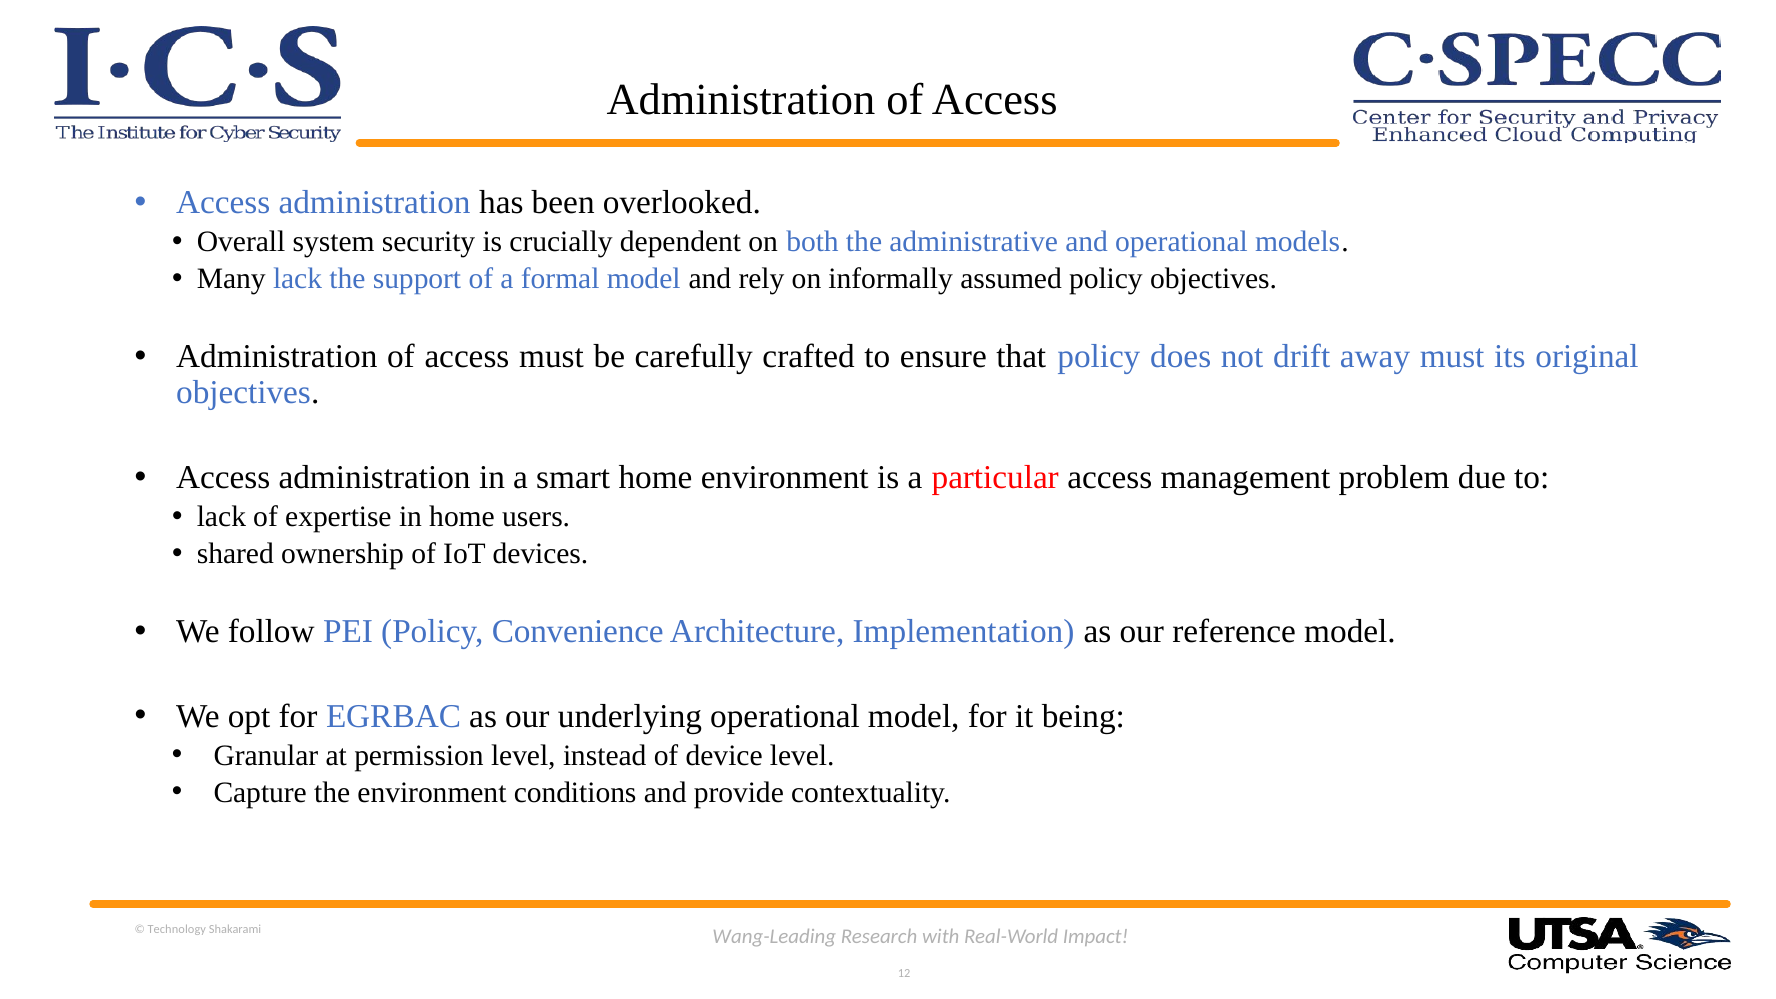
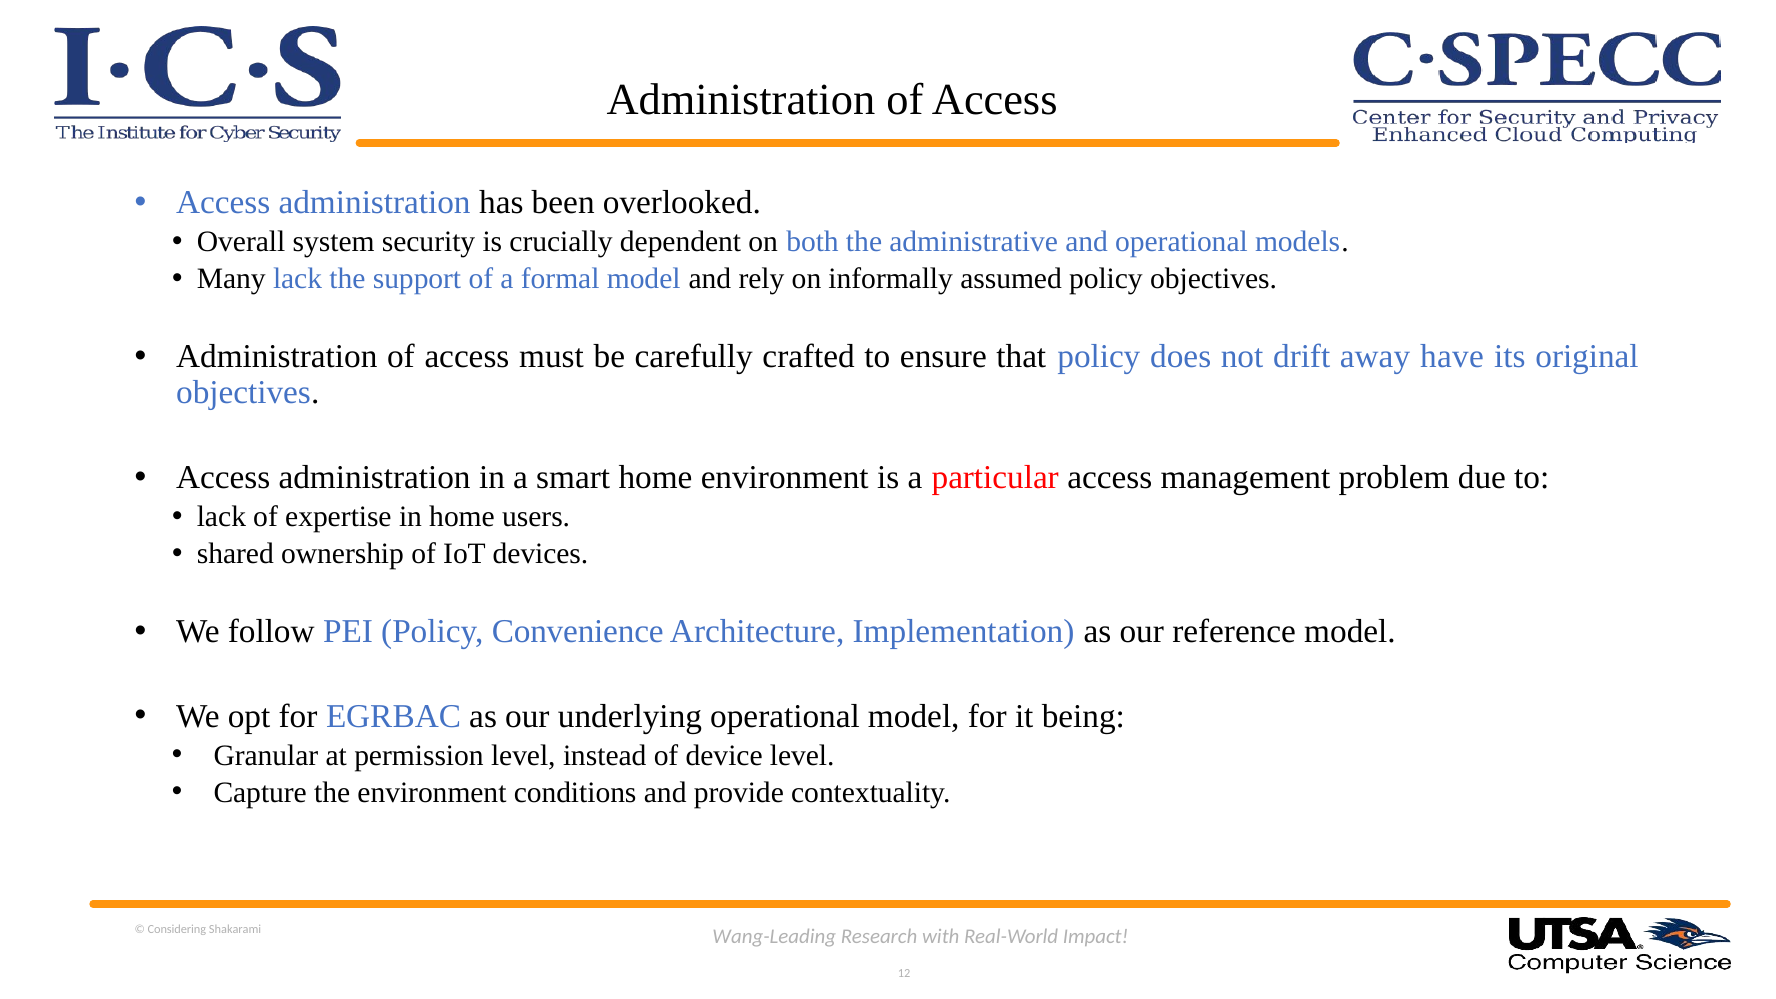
away must: must -> have (1452, 357)
Technology: Technology -> Considering (177, 929)
